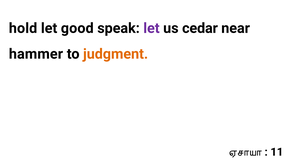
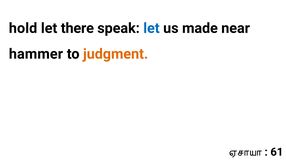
good: good -> there (77, 28)
let colour: purple -> blue (151, 28)
cedar: cedar -> made (200, 28)
11: 11 -> 61 (277, 152)
